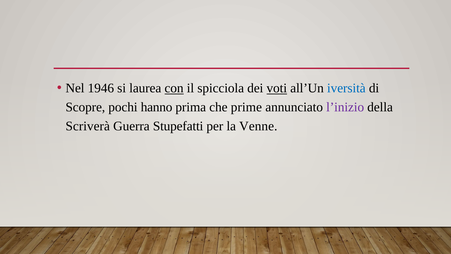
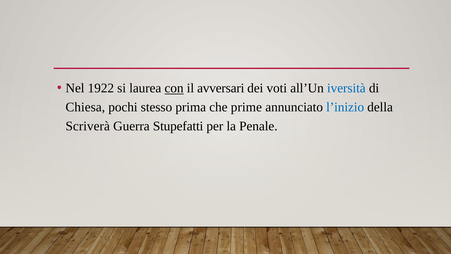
1946: 1946 -> 1922 (101, 88)
spicciola: spicciola -> avversari (221, 88)
voti underline: present -> none (277, 88)
Scopre: Scopre -> Chiesa (85, 107)
hanno: hanno -> stesso (157, 107)
l’inizio colour: purple -> blue (345, 107)
Venne: Venne -> Penale (258, 126)
